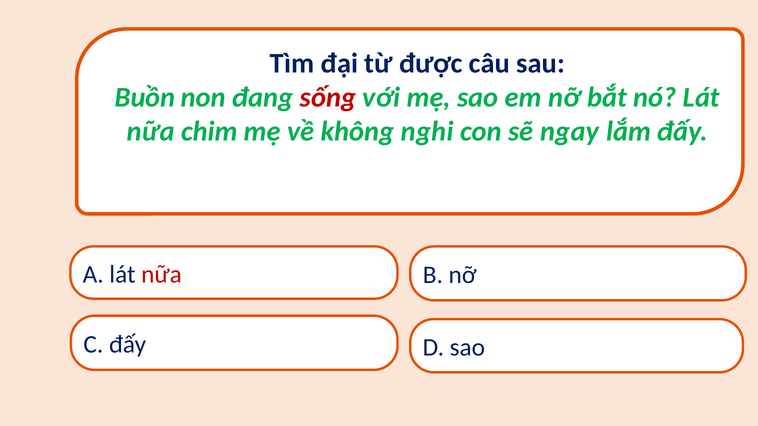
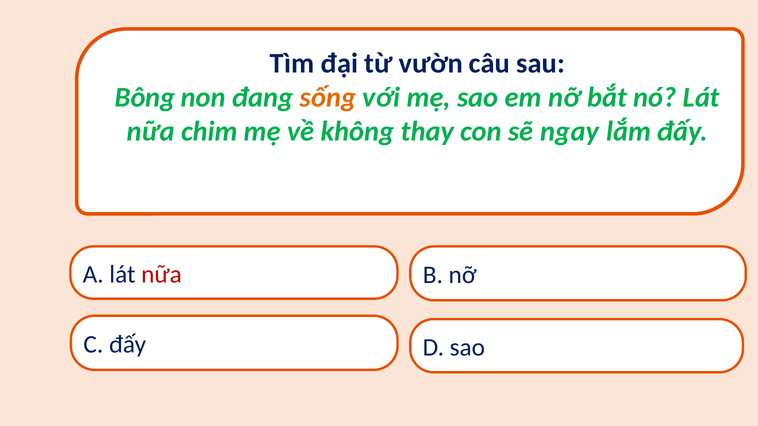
được: được -> vườn (431, 63)
Buồn: Buồn -> Bông (145, 97)
sống colour: red -> orange (328, 97)
nghi: nghi -> thay (427, 132)
